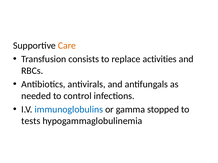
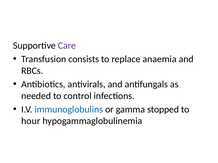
Care colour: orange -> purple (67, 46)
activities: activities -> anaemia (160, 59)
tests: tests -> hour (31, 121)
